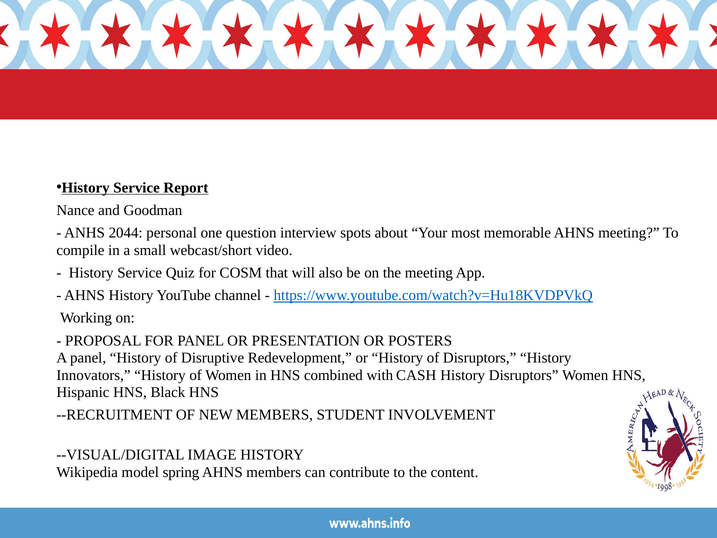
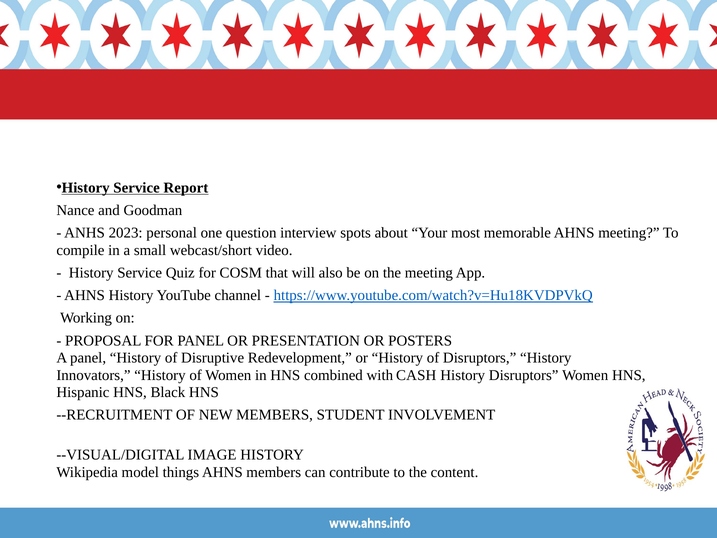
2044: 2044 -> 2023 (126, 233)
spring: spring -> things (181, 472)
